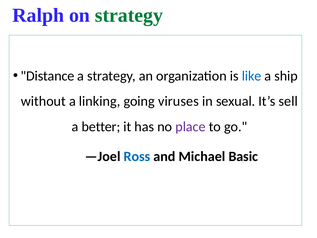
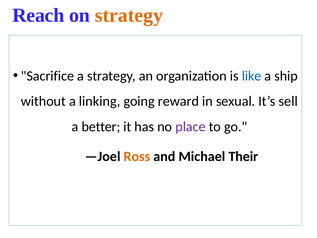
Ralph: Ralph -> Reach (38, 15)
strategy colour: green -> orange (129, 15)
Distance: Distance -> Sacrifice (47, 76)
viruses: viruses -> reward (179, 101)
Ross colour: blue -> orange (137, 156)
Basic: Basic -> Their (243, 156)
